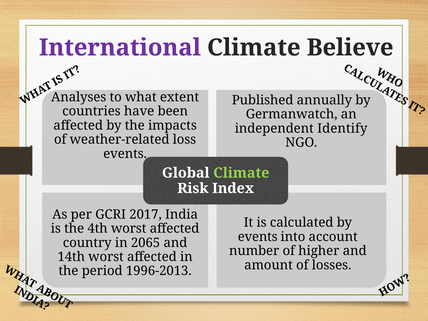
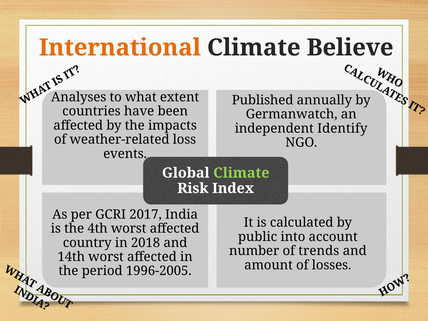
International colour: purple -> orange (120, 48)
events: events -> public (258, 237)
2065: 2065 -> 2018 (146, 243)
higher: higher -> trends (319, 251)
1996-2013: 1996-2013 -> 1996-2005 (159, 271)
